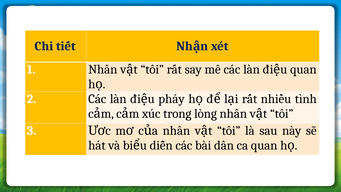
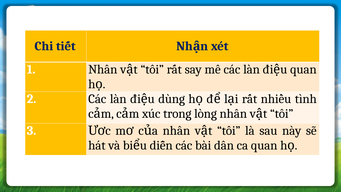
pháy: pháy -> dùng (172, 99)
